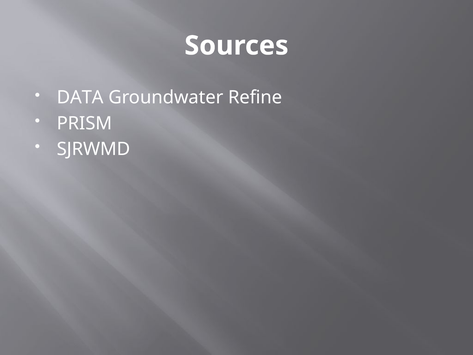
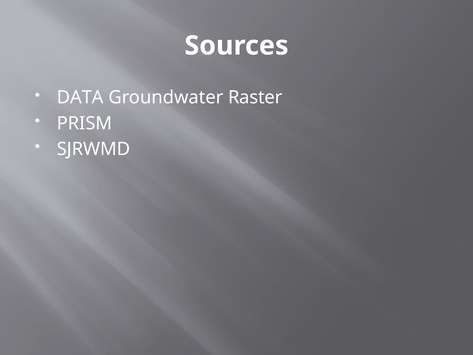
Refine: Refine -> Raster (255, 97)
